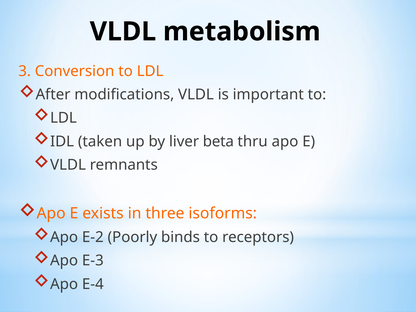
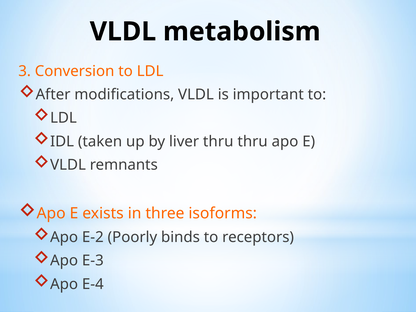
liver beta: beta -> thru (218, 141)
